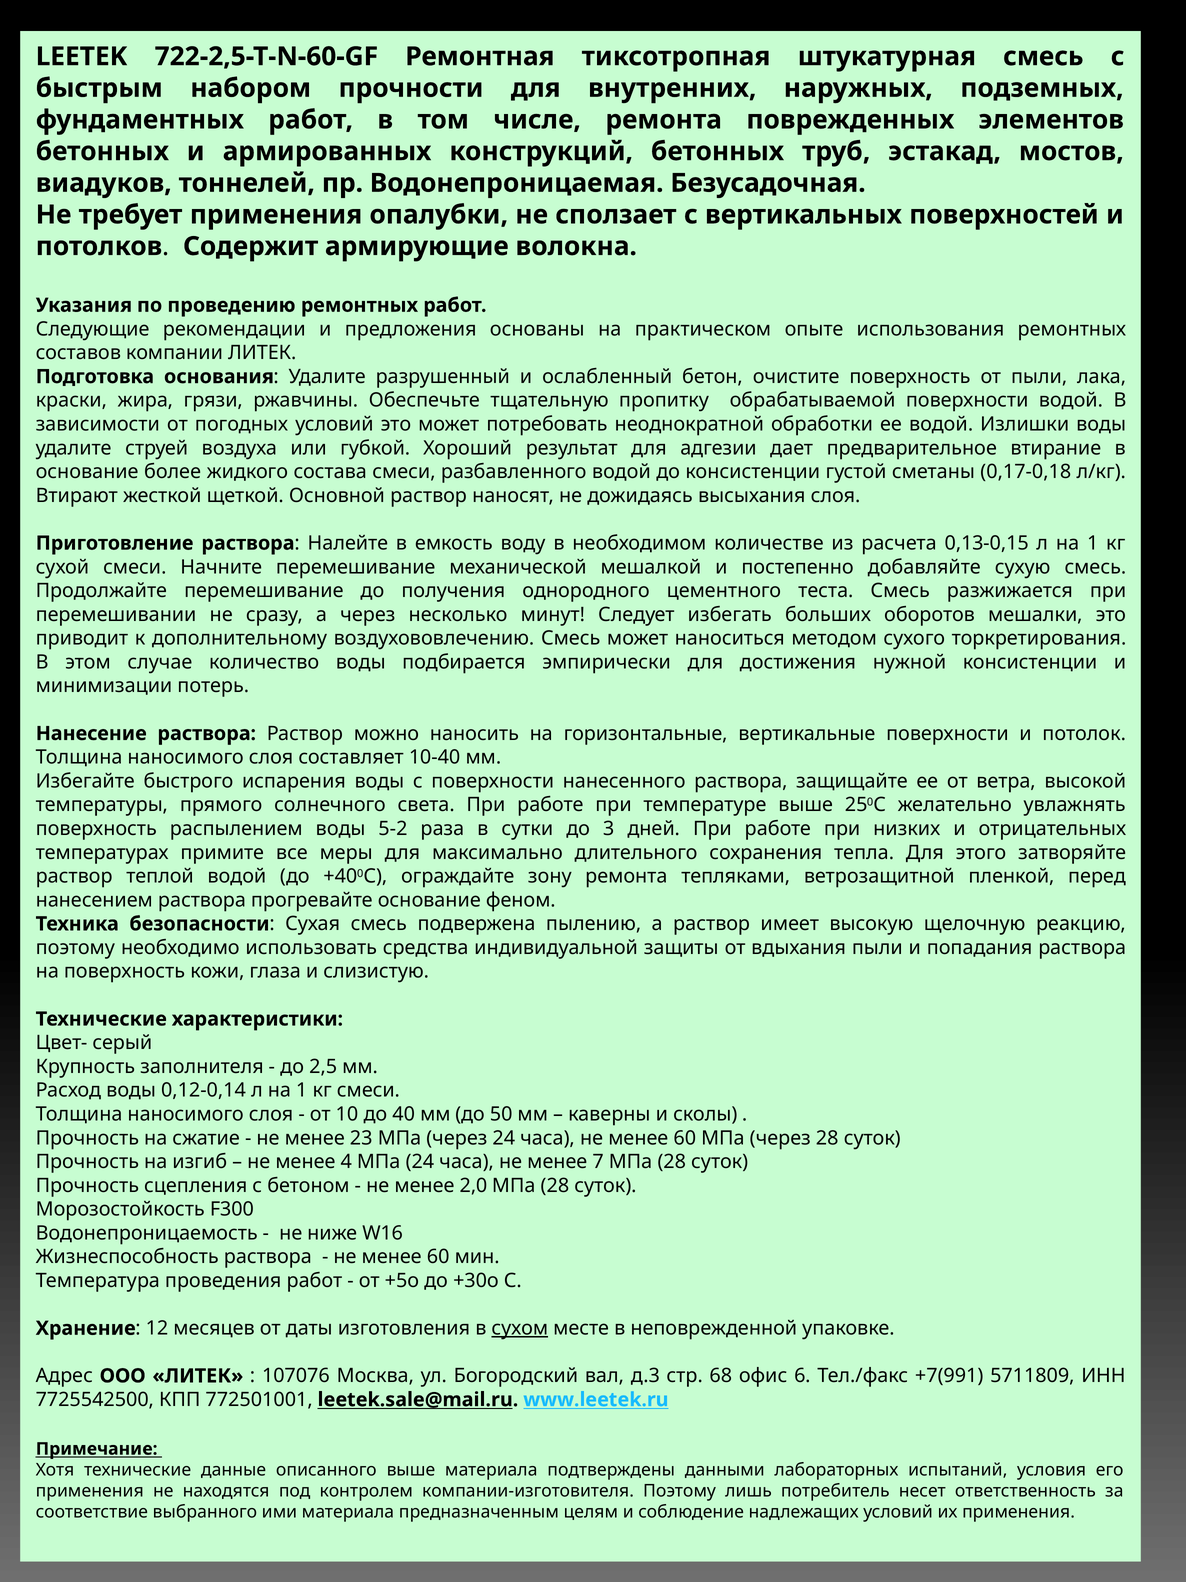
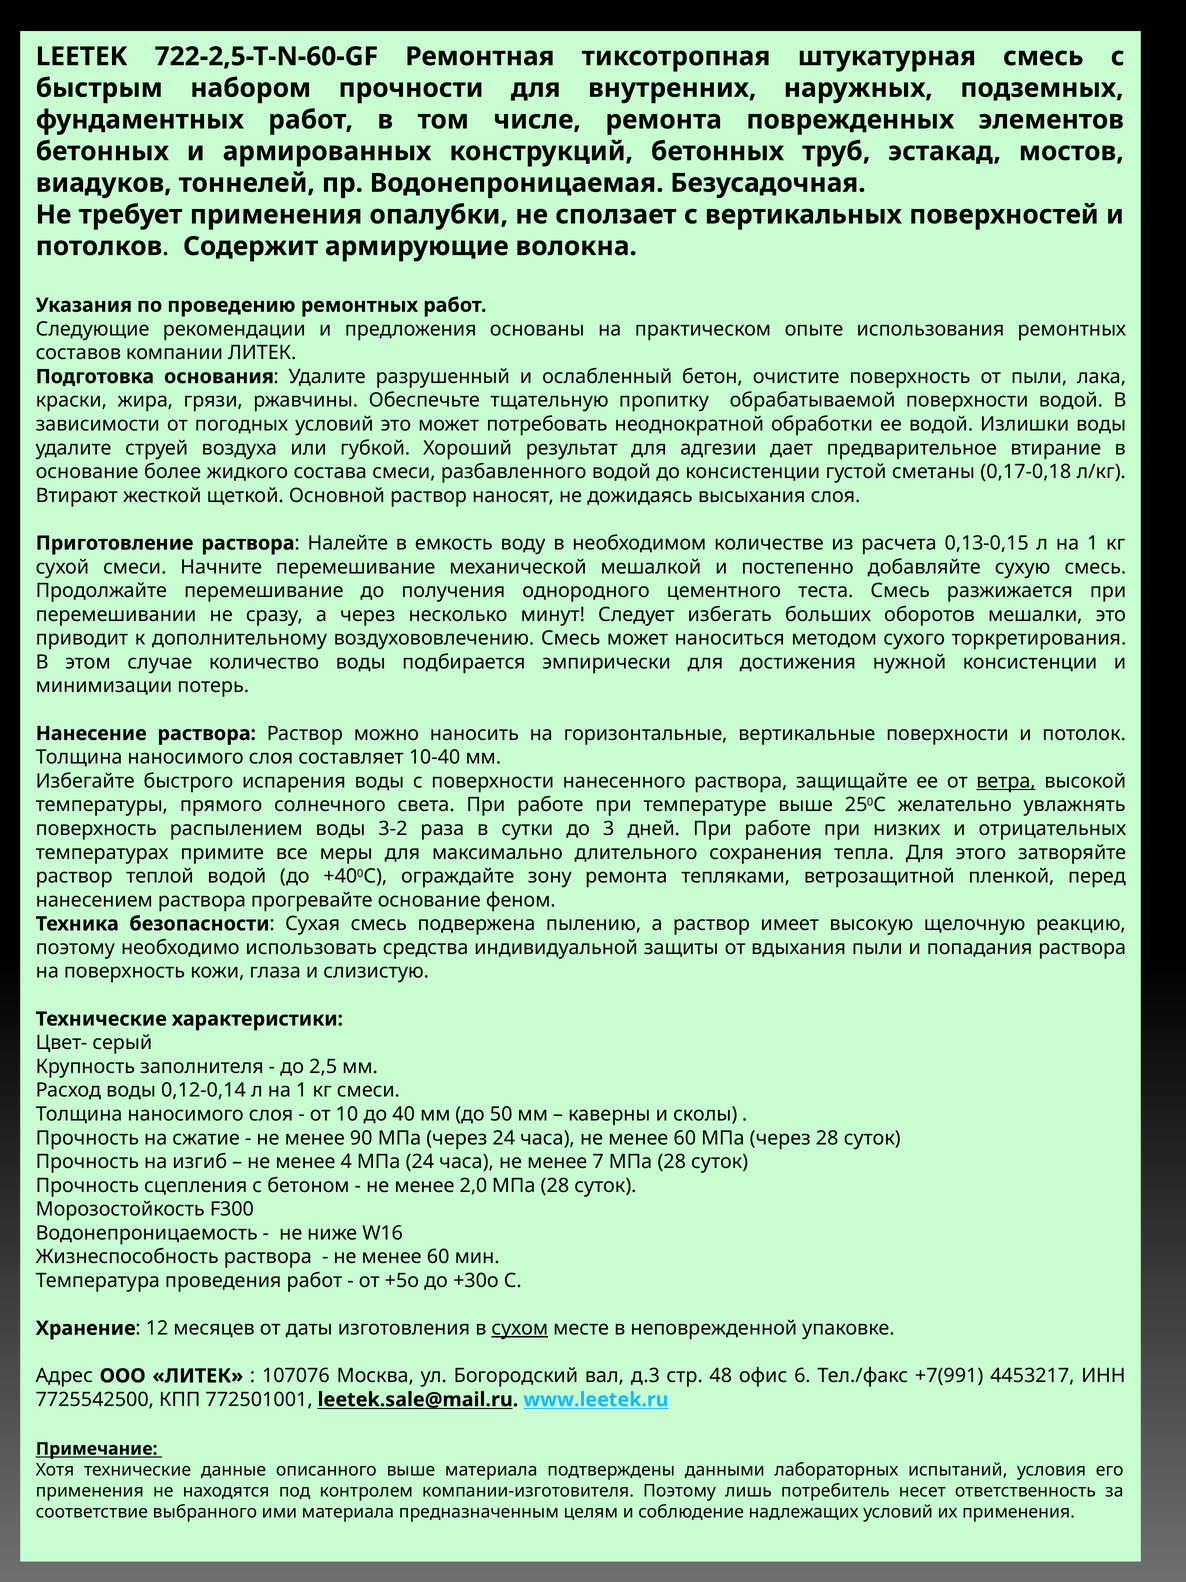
ветра underline: none -> present (1006, 781)
5-2: 5-2 -> 3-2 (393, 828)
23: 23 -> 90 (361, 1138)
68: 68 -> 48 (721, 1375)
5711809: 5711809 -> 4453217 (1032, 1375)
